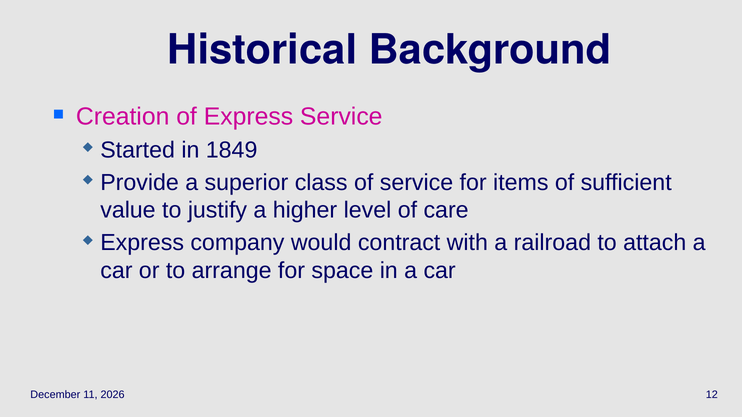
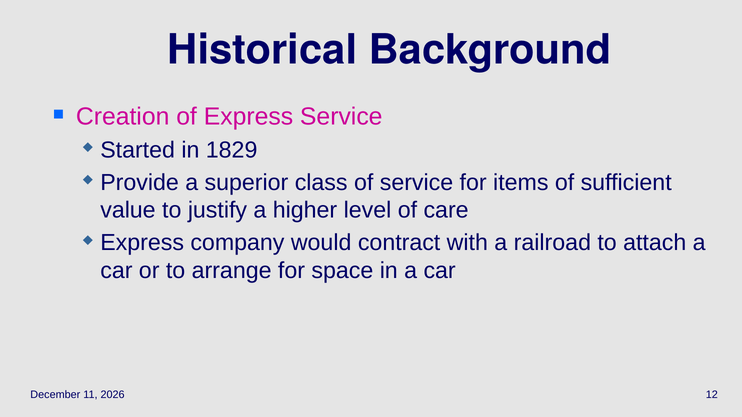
1849: 1849 -> 1829 (232, 150)
